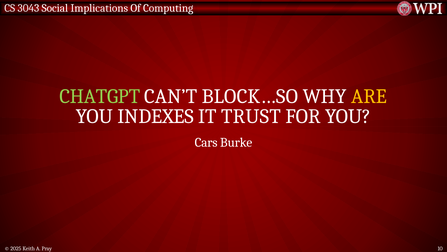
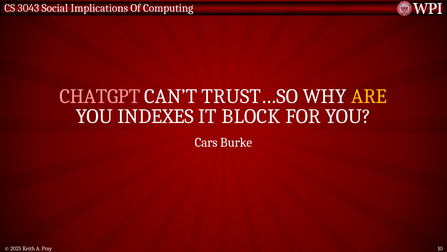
CHATGPT colour: light green -> pink (100, 96)
BLOCK…SO: BLOCK…SO -> TRUST…SO (250, 96)
TRUST: TRUST -> BLOCK (251, 116)
